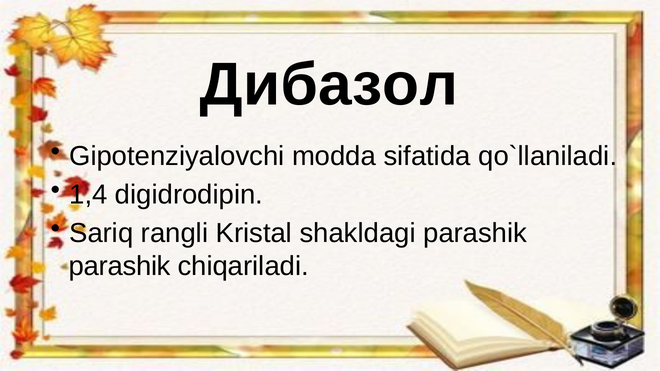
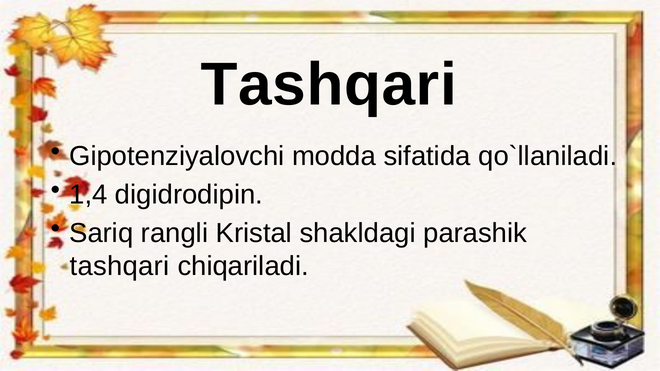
Дибазол: Дибазол -> Tashqari (329, 85)
parashik: parashik -> tashqari (119, 266)
